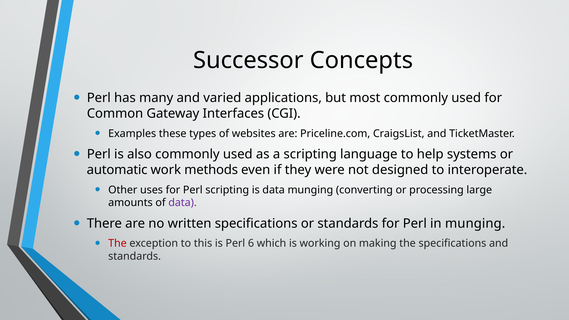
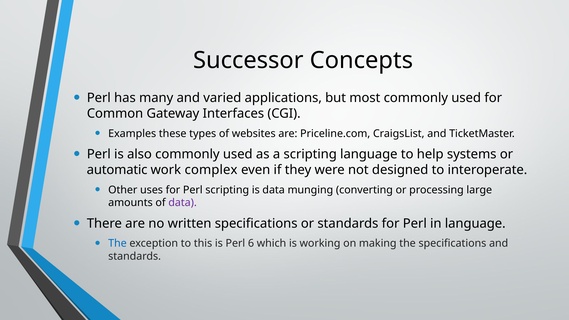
methods: methods -> complex (211, 170)
in munging: munging -> language (475, 224)
The colour: red -> blue (117, 244)
